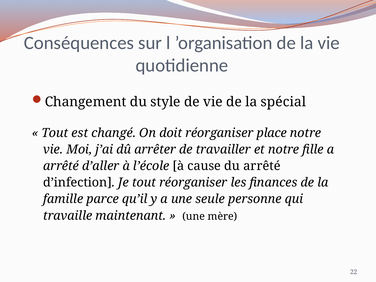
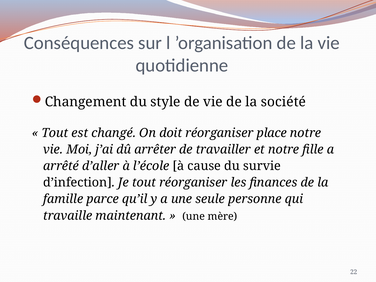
spécial: spécial -> société (283, 102)
du arrêté: arrêté -> survie (262, 166)
